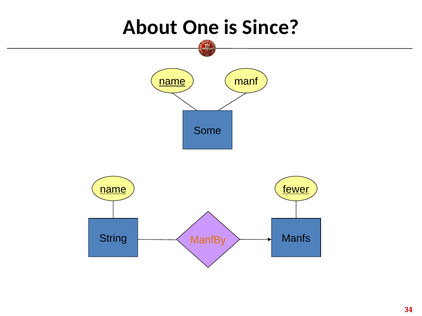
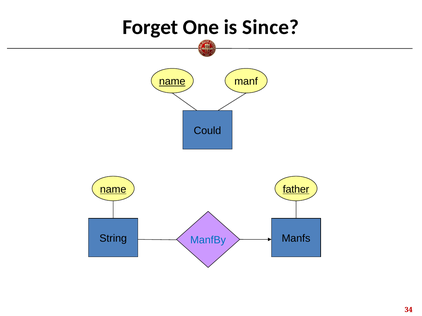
About: About -> Forget (150, 27)
Some: Some -> Could (207, 131)
fewer: fewer -> father (296, 189)
ManfBy colour: orange -> blue (208, 241)
